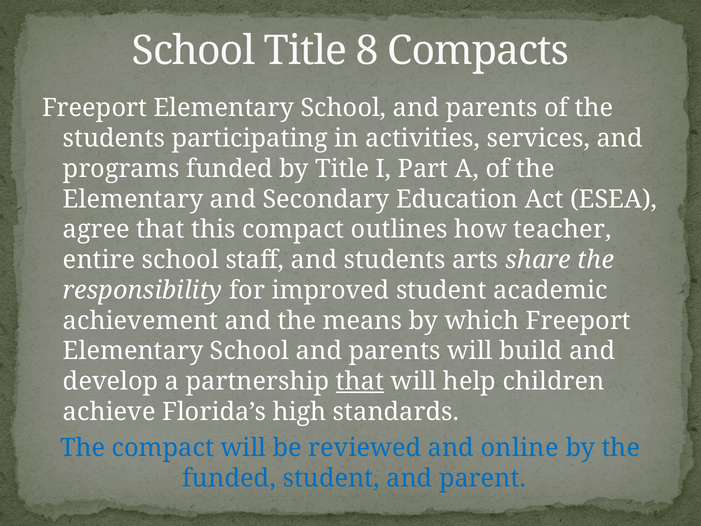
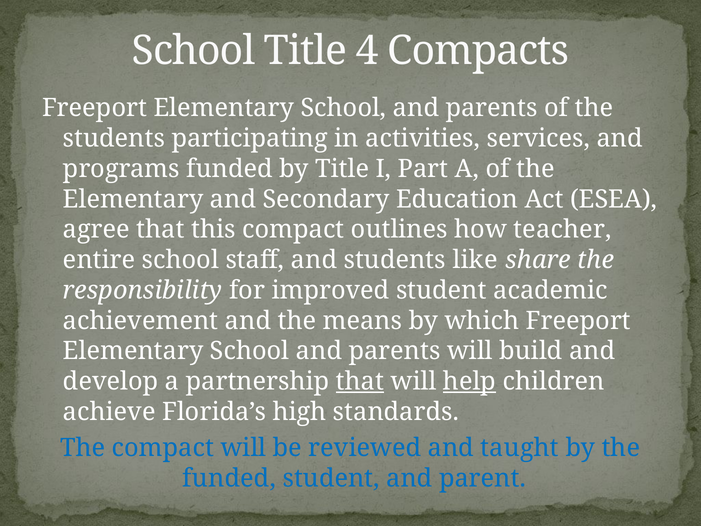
8: 8 -> 4 (367, 51)
arts: arts -> like (475, 260)
help underline: none -> present (469, 381)
online: online -> taught (520, 448)
